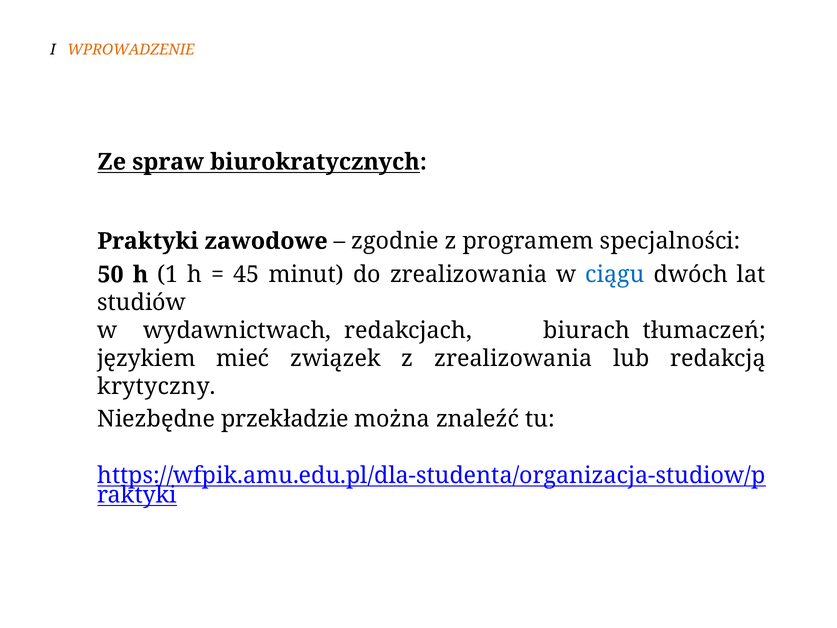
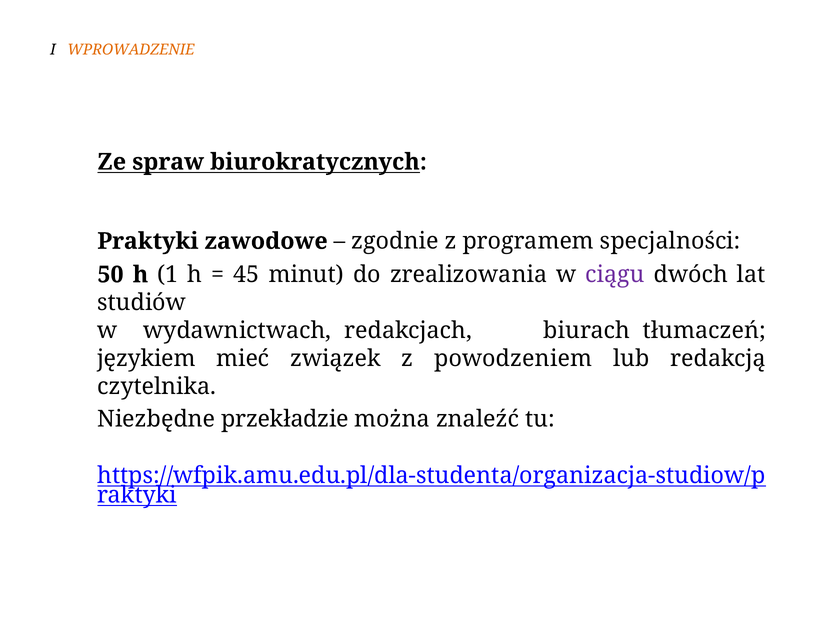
ciągu colour: blue -> purple (615, 275)
z zrealizowania: zrealizowania -> powodzeniem (513, 358)
krytyczny: krytyczny -> czytelnika (157, 386)
